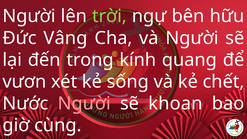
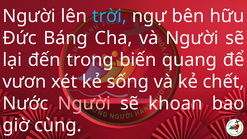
trời colour: light green -> light blue (109, 16)
Vâng: Vâng -> Báng (66, 38)
kính: kính -> biến (138, 60)
